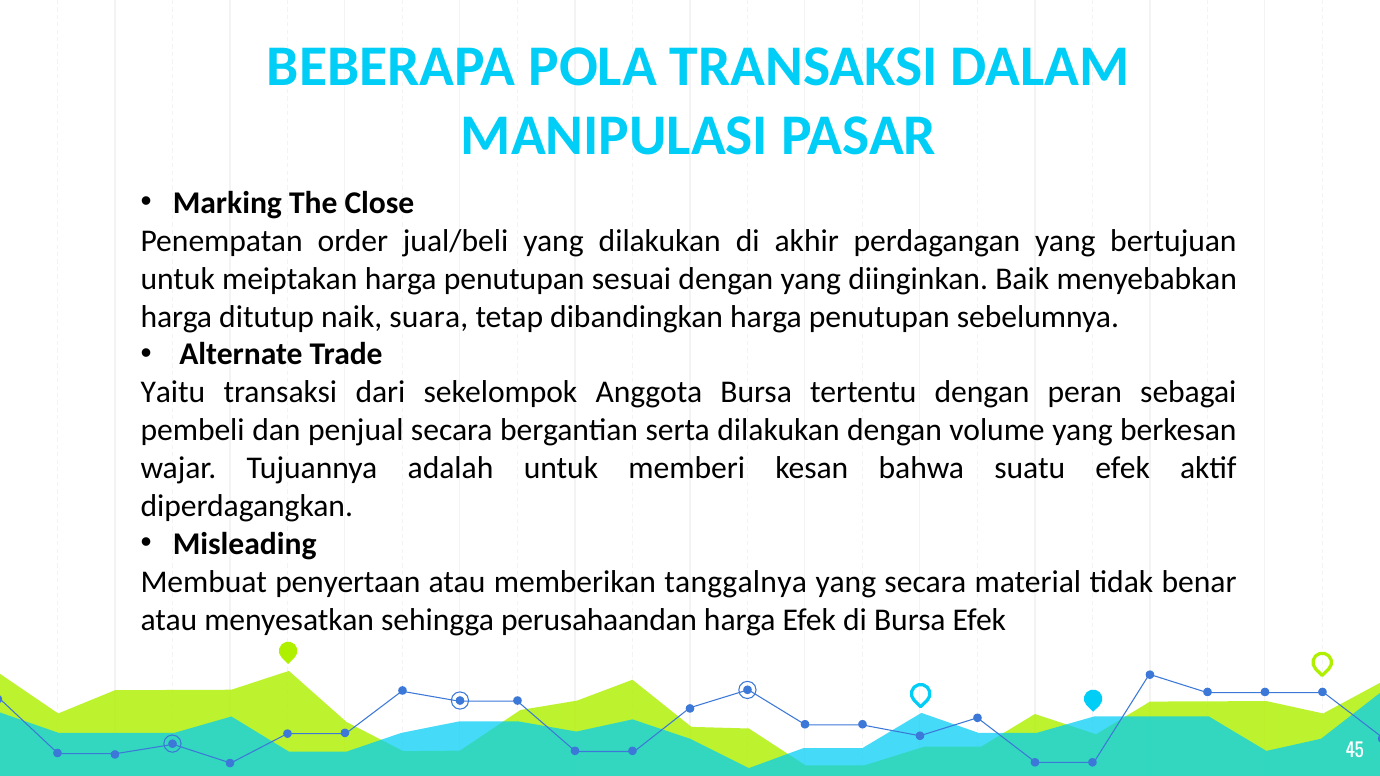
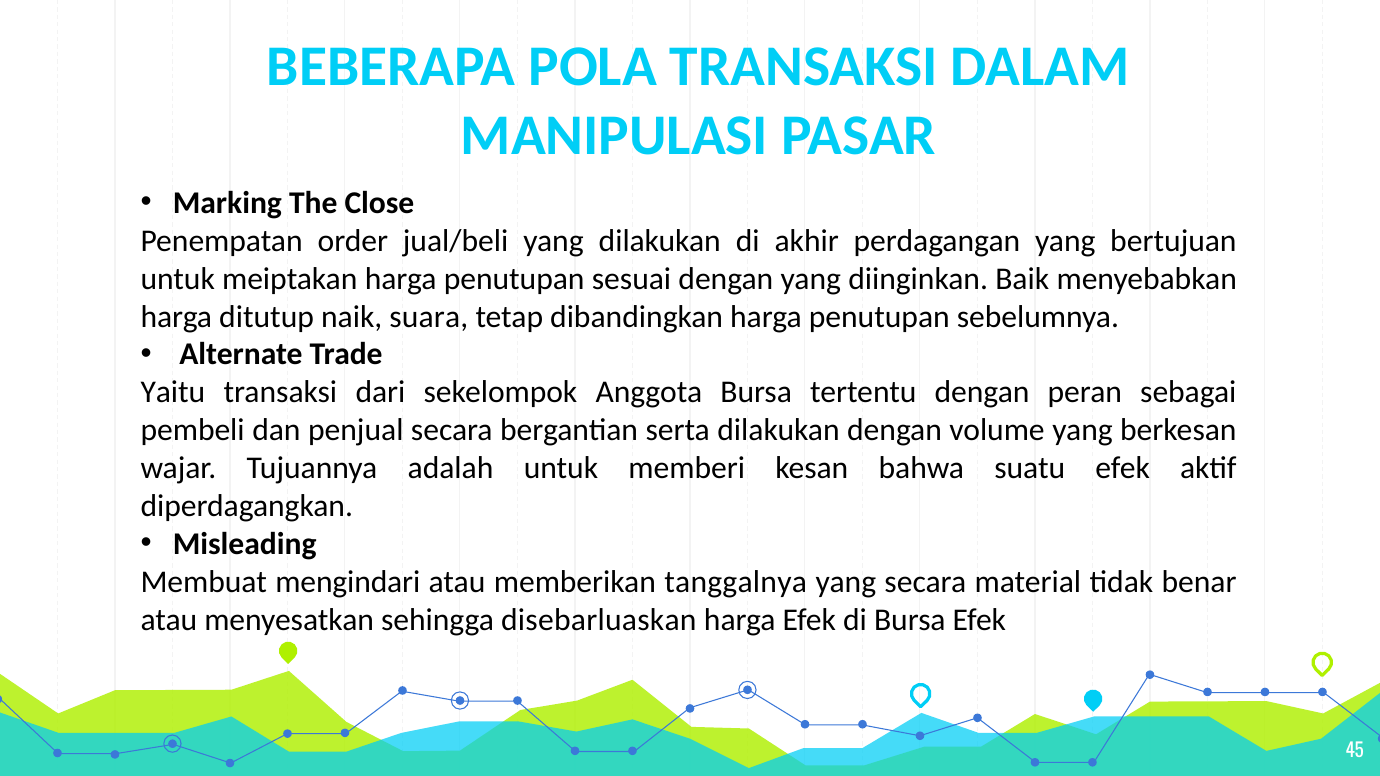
penyertaan: penyertaan -> mengindari (348, 582)
perusahaandan: perusahaandan -> disebarluaskan (599, 620)
